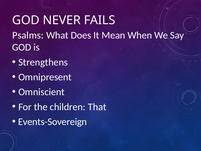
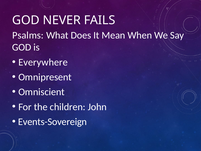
Strengthens: Strengthens -> Everywhere (43, 62)
That: That -> John (97, 107)
